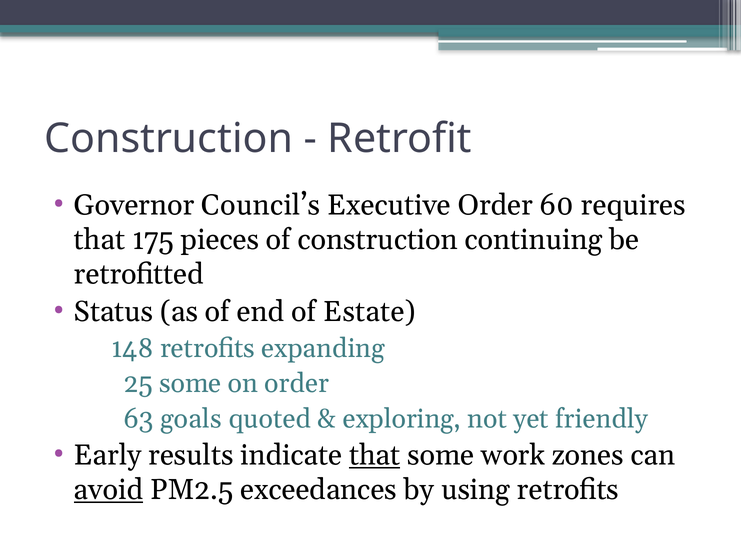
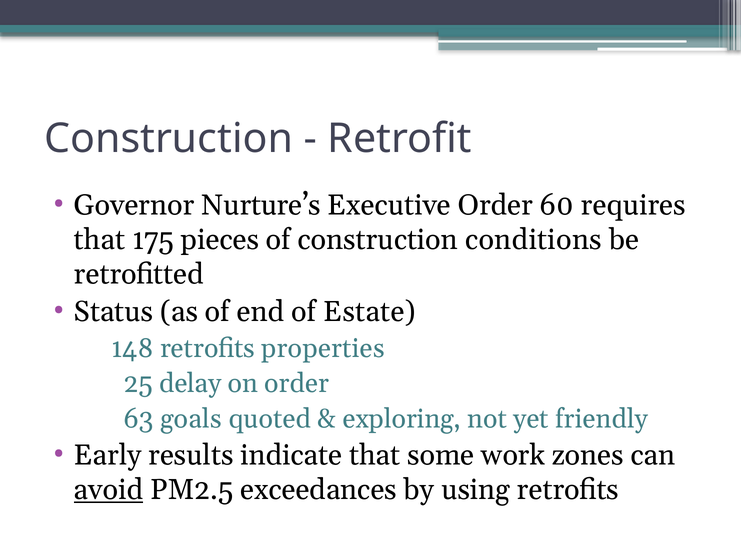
Council’s: Council’s -> Nurture’s (261, 205)
continuing: continuing -> conditions (534, 240)
expanding: expanding -> properties (323, 348)
25 some: some -> delay (190, 383)
that underline: present -> none (375, 455)
